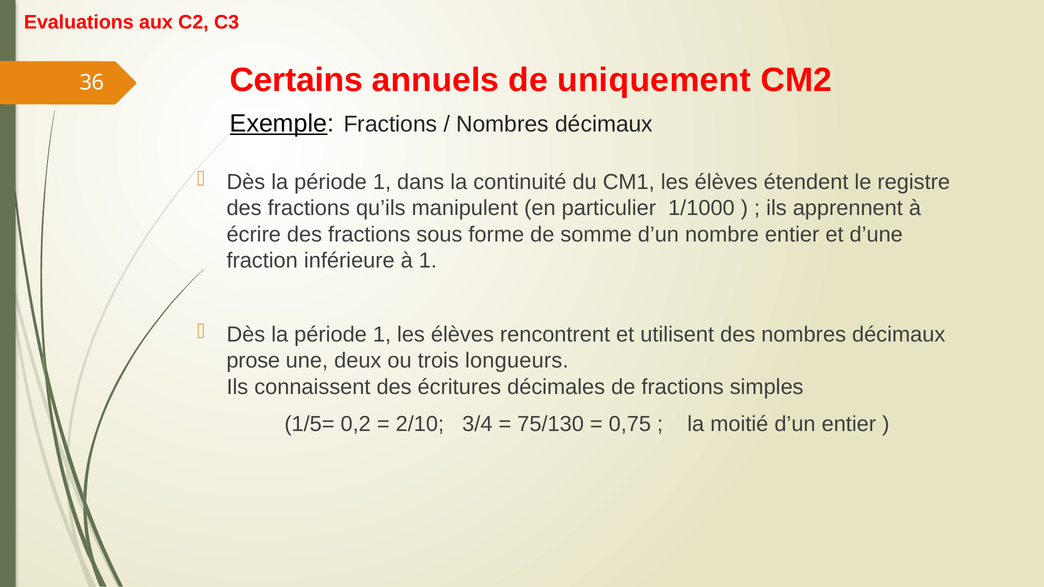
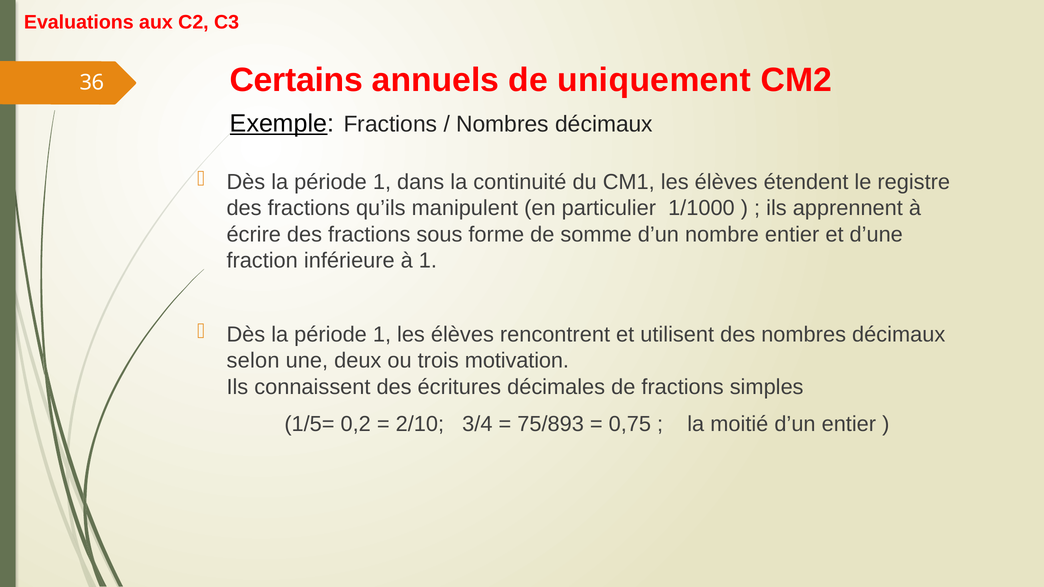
prose: prose -> selon (253, 361)
longueurs: longueurs -> motivation (517, 361)
75/130: 75/130 -> 75/893 (551, 424)
